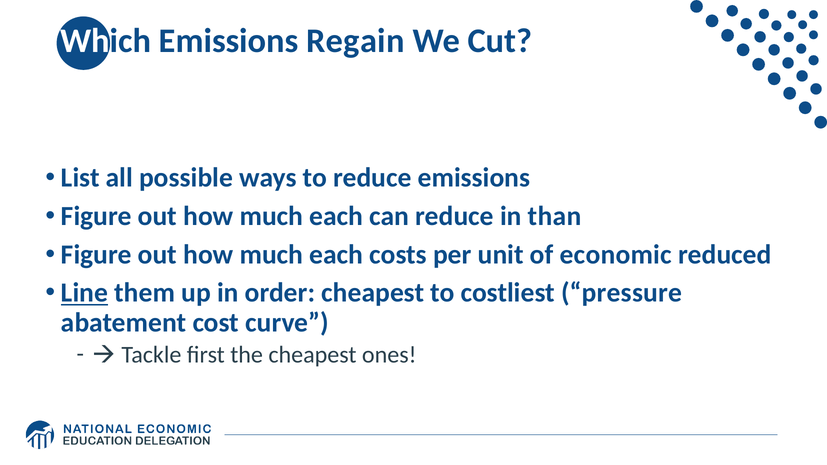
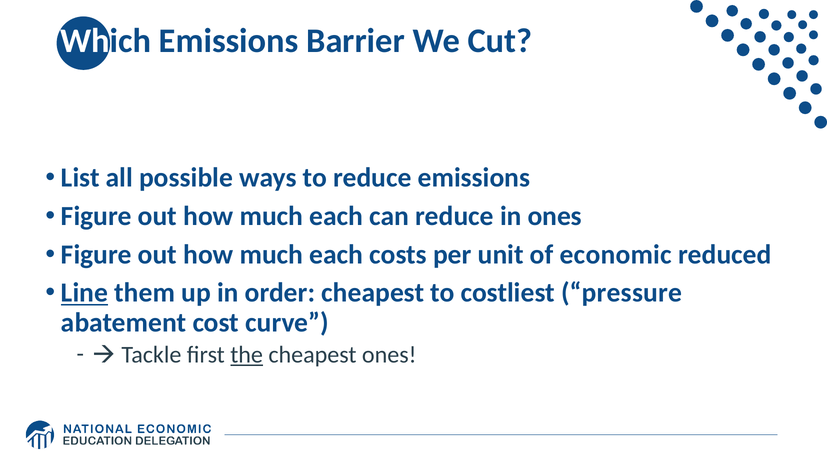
Regain: Regain -> Barrier (356, 41)
in than: than -> ones (555, 216)
the underline: none -> present (247, 355)
